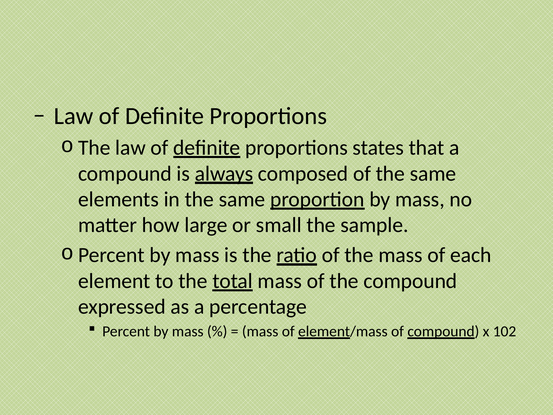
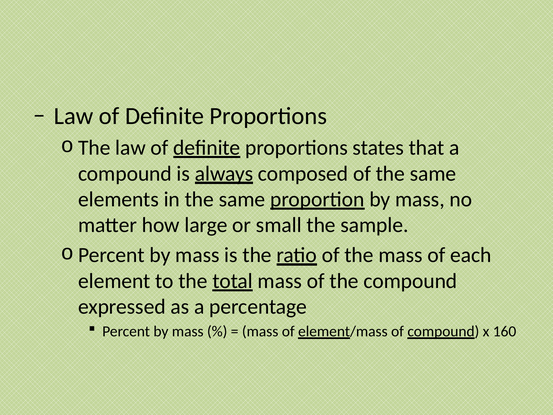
102: 102 -> 160 (505, 331)
